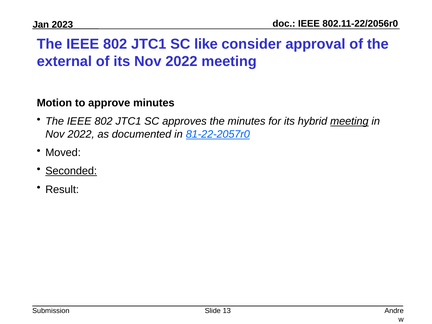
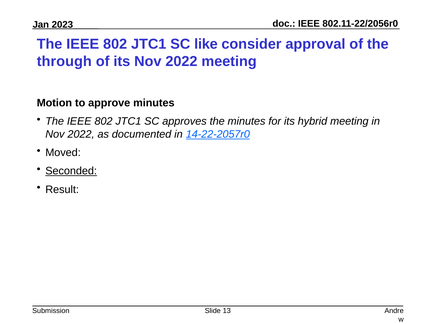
external: external -> through (64, 62)
meeting underline: present -> none (349, 121)
81-22-2057r0: 81-22-2057r0 -> 14-22-2057r0 (218, 134)
